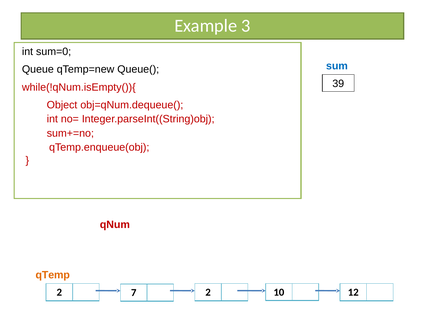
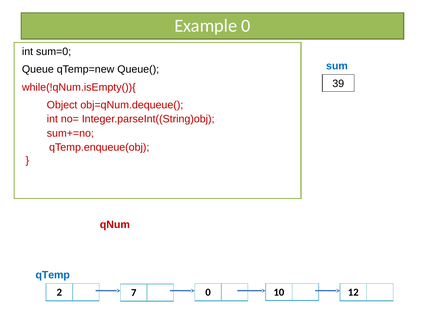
Example 3: 3 -> 0 (246, 26)
qTemp colour: orange -> blue (53, 275)
7 2: 2 -> 0 (208, 292)
